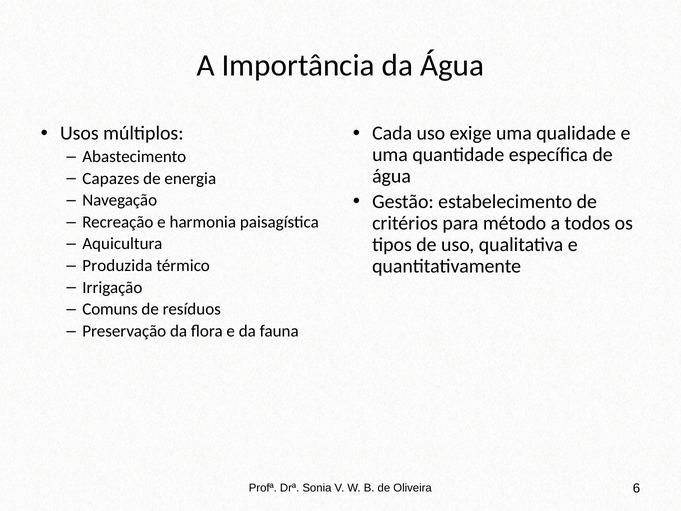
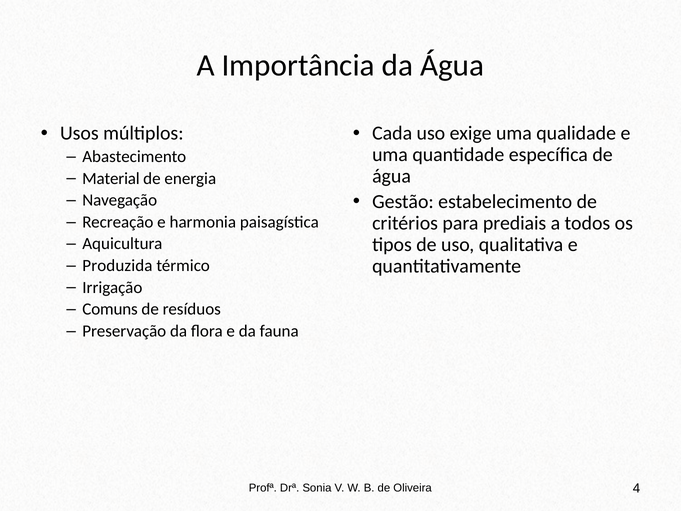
Capazes: Capazes -> Material (111, 178)
método: método -> prediais (515, 223)
6: 6 -> 4 (636, 488)
